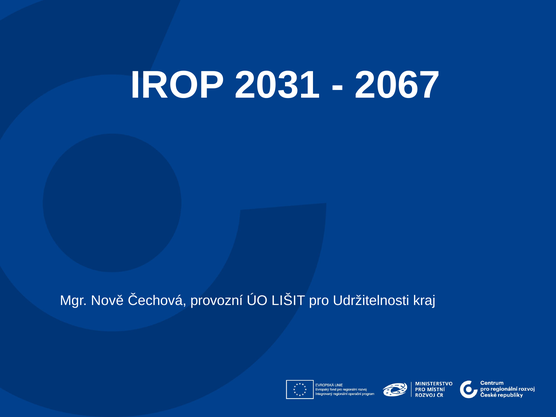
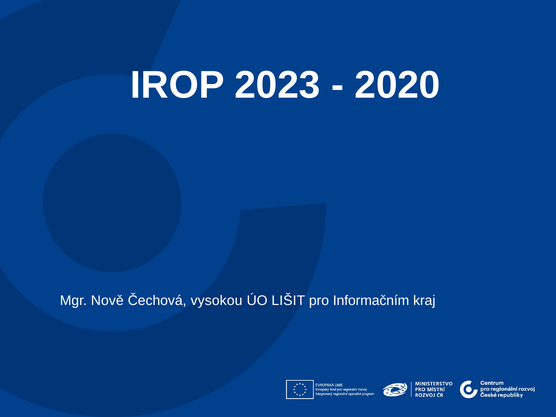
2031: 2031 -> 2023 (277, 85)
2067: 2067 -> 2020 (398, 85)
provozní: provozní -> vysokou (217, 300)
Udržitelnosti: Udržitelnosti -> Informačním (371, 300)
